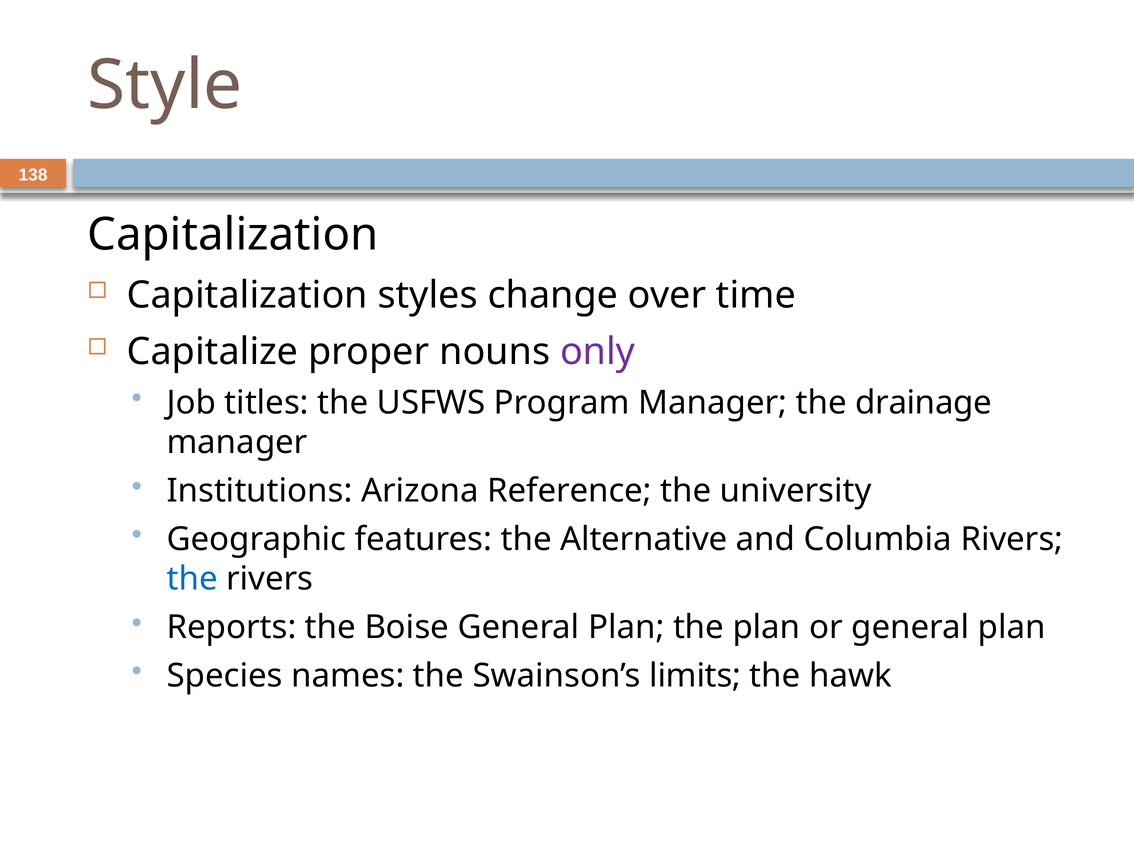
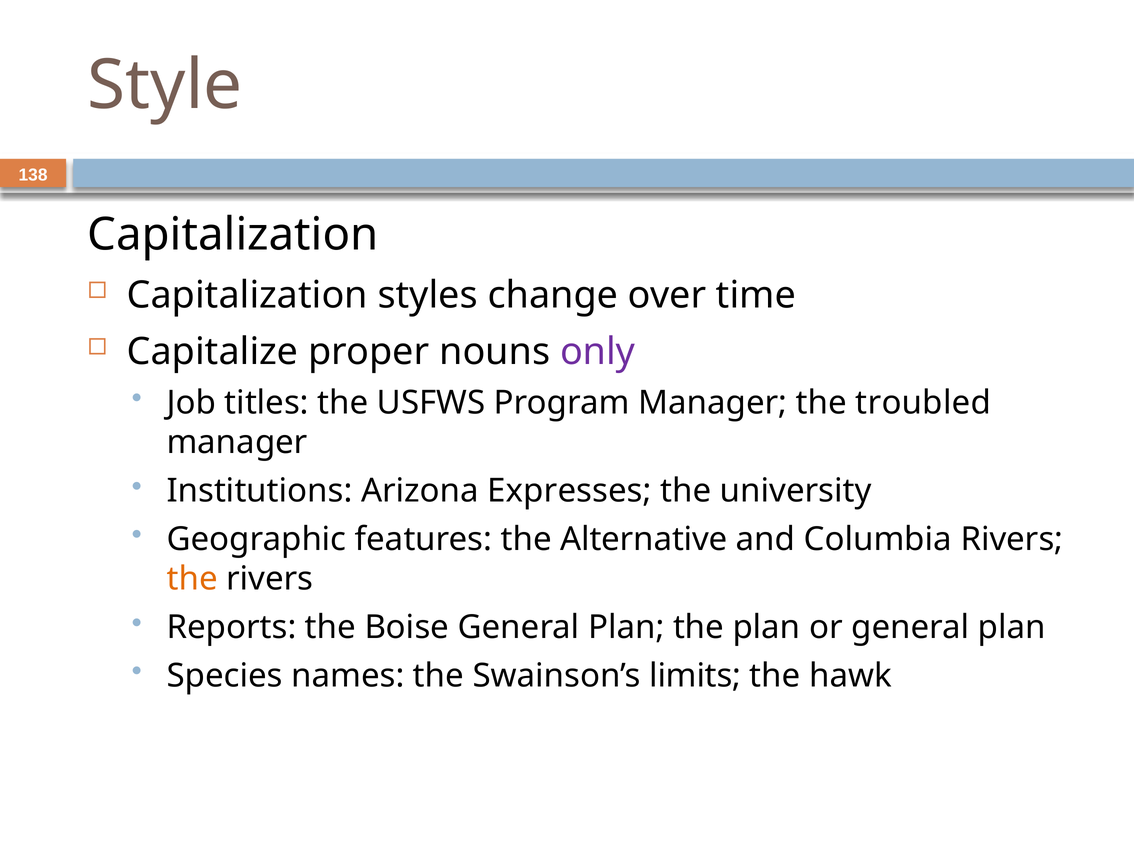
drainage: drainage -> troubled (923, 403)
Reference: Reference -> Expresses (570, 491)
the colour: blue -> orange (192, 579)
